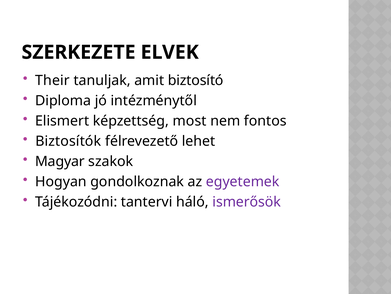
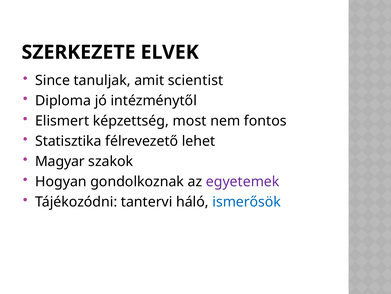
Their: Their -> Since (53, 80)
biztosító: biztosító -> scientist (196, 80)
Biztosítók: Biztosítók -> Statisztika (68, 141)
ismerősök colour: purple -> blue (247, 201)
